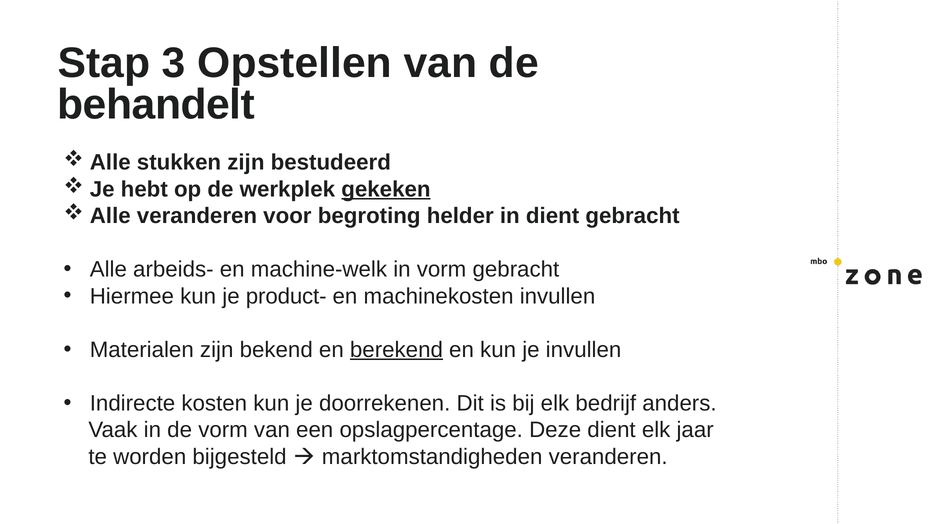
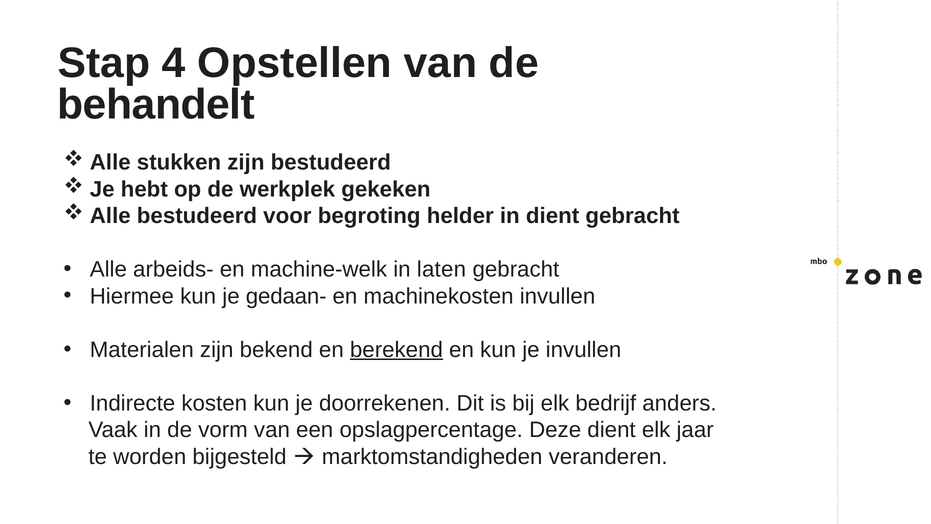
3: 3 -> 4 (174, 63)
gekeken underline: present -> none (386, 189)
Alle veranderen: veranderen -> bestudeerd (197, 216)
in vorm: vorm -> laten (441, 269)
product-: product- -> gedaan- (286, 296)
